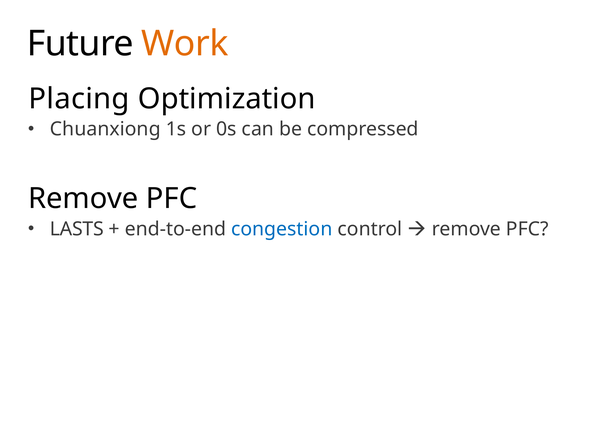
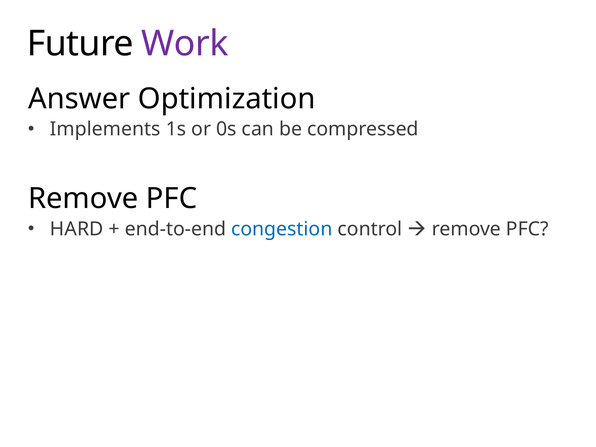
Work colour: orange -> purple (185, 44)
Placing: Placing -> Answer (79, 99)
Chuanxiong: Chuanxiong -> Implements (105, 129)
LASTS: LASTS -> HARD (77, 229)
